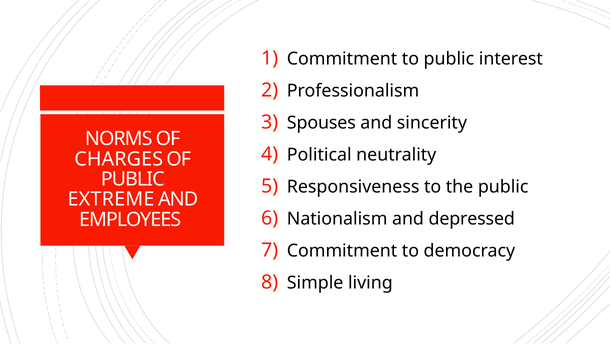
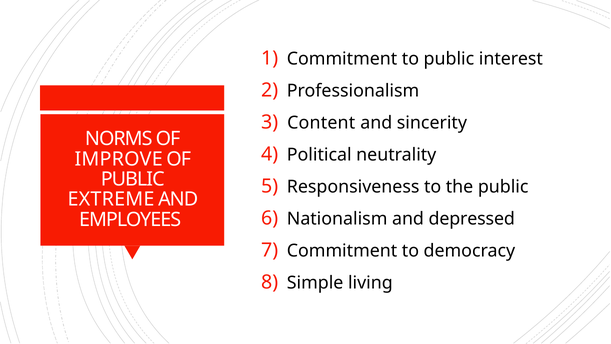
Spouses: Spouses -> Content (321, 123)
CHARGES: CHARGES -> IMPROVE (119, 159)
